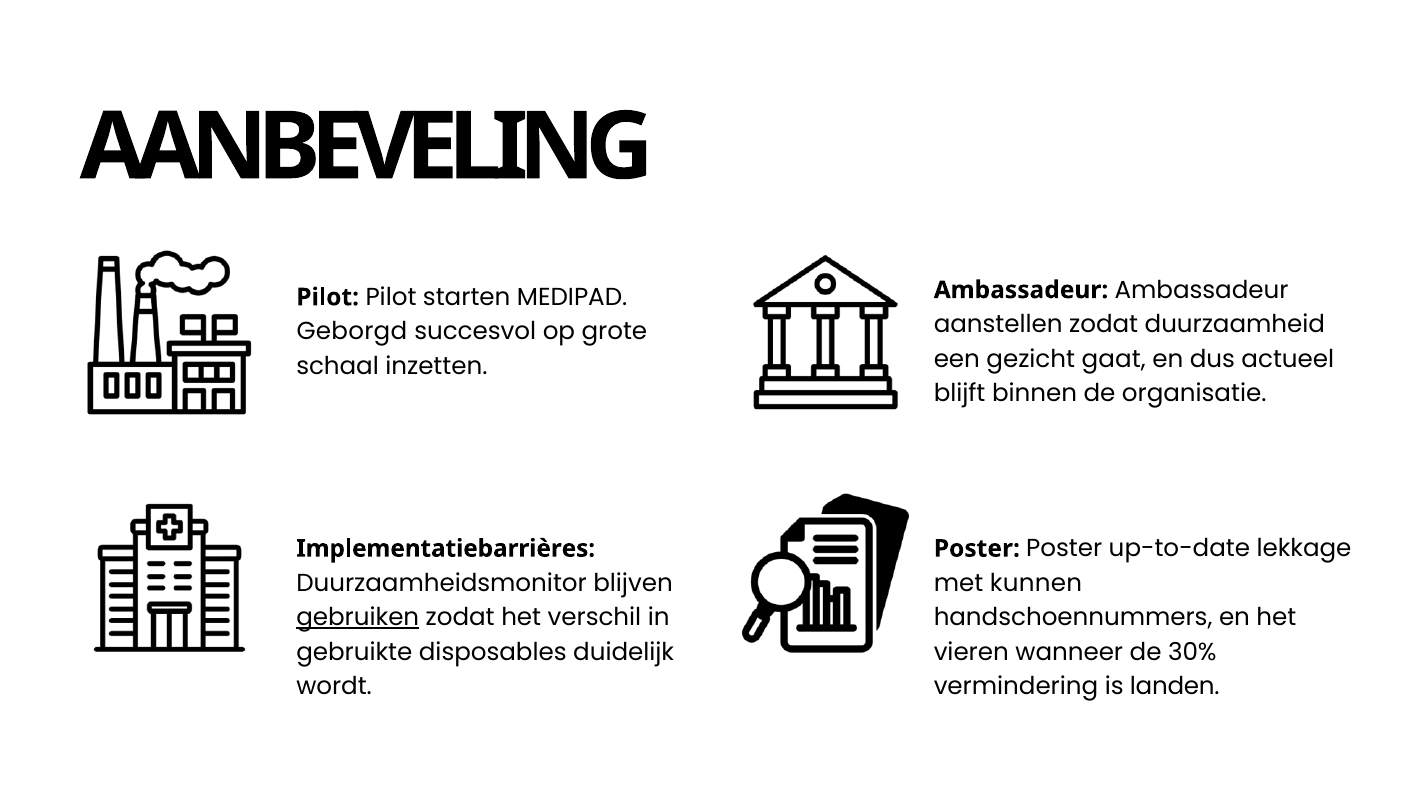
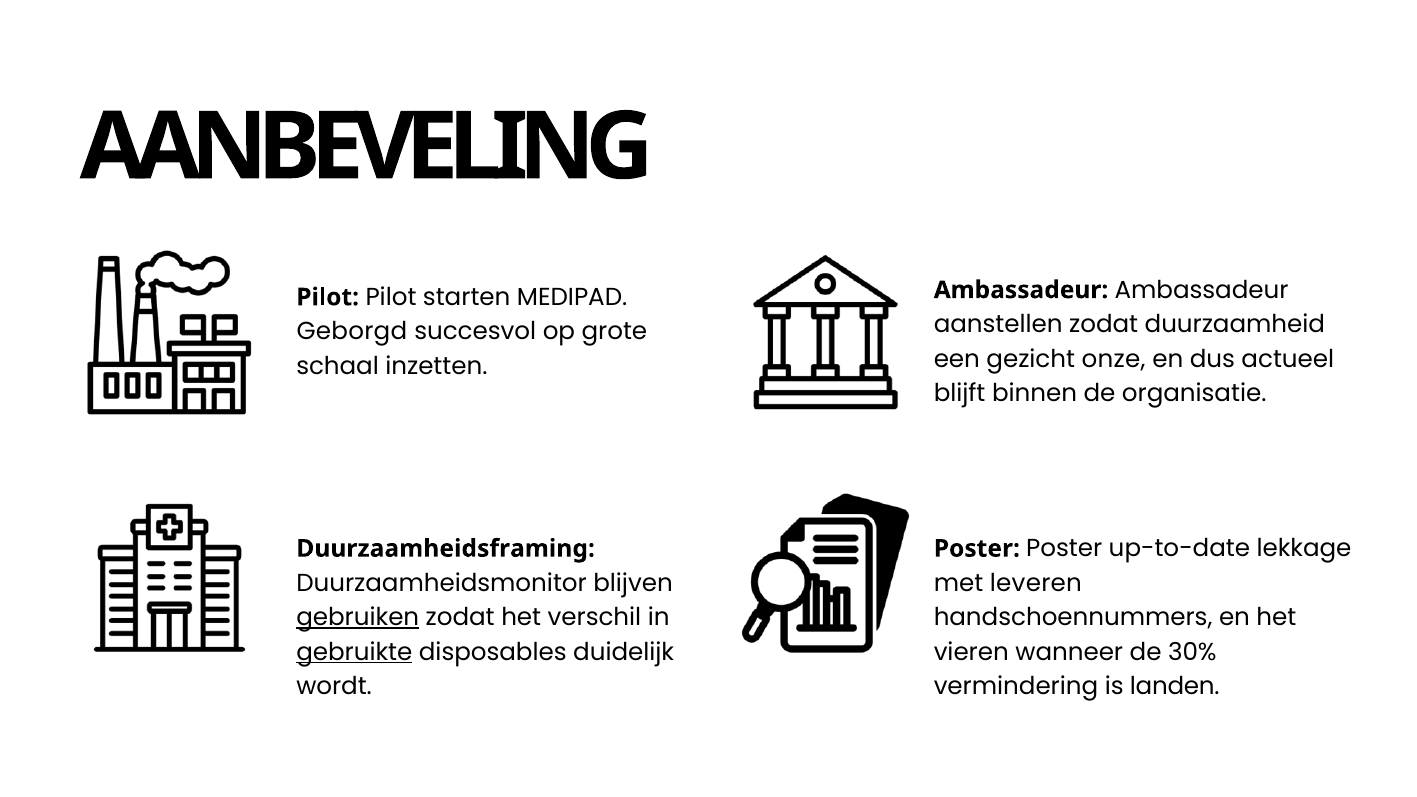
gaat: gaat -> onze (1114, 359)
Implementatiebarrières: Implementatiebarrières -> Duurzaamheidsframing (446, 549)
kunnen: kunnen -> leveren (1036, 583)
gebruikte underline: none -> present (354, 652)
